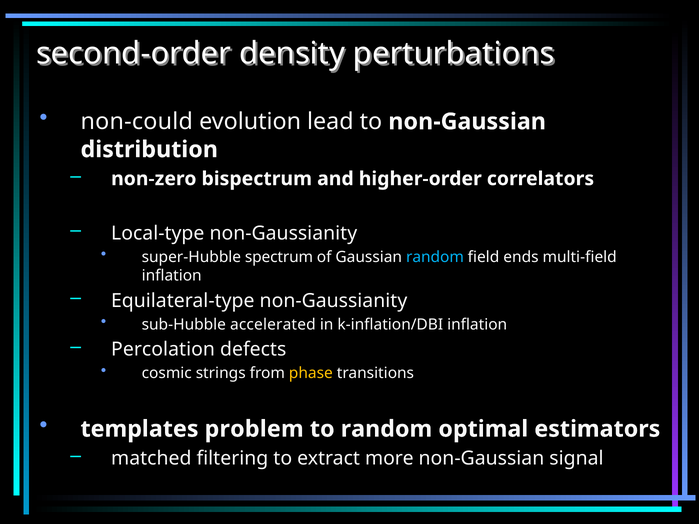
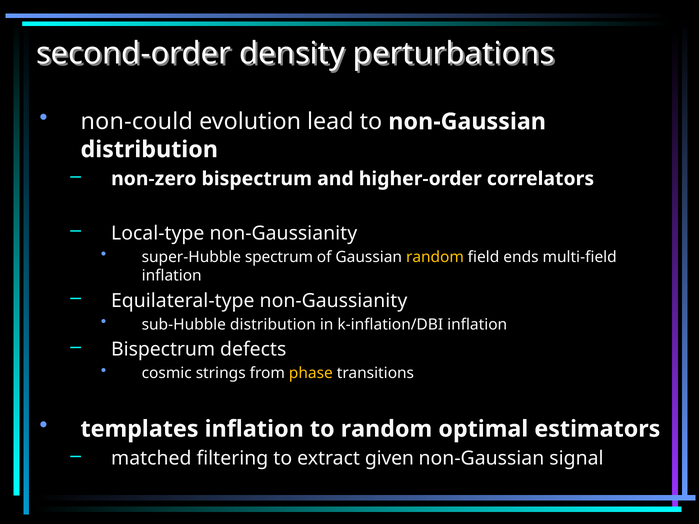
random colour: light blue -> yellow (435, 257)
sub-Hubble accelerated: accelerated -> distribution (273, 325)
Percolation: Percolation -> Bispectrum (163, 350)
templates problem: problem -> inflation (254, 429)
more: more -> given (389, 458)
